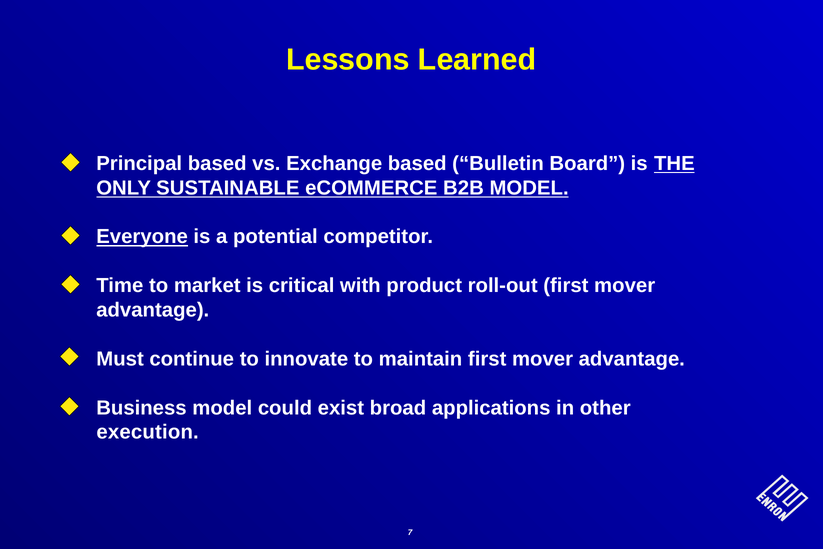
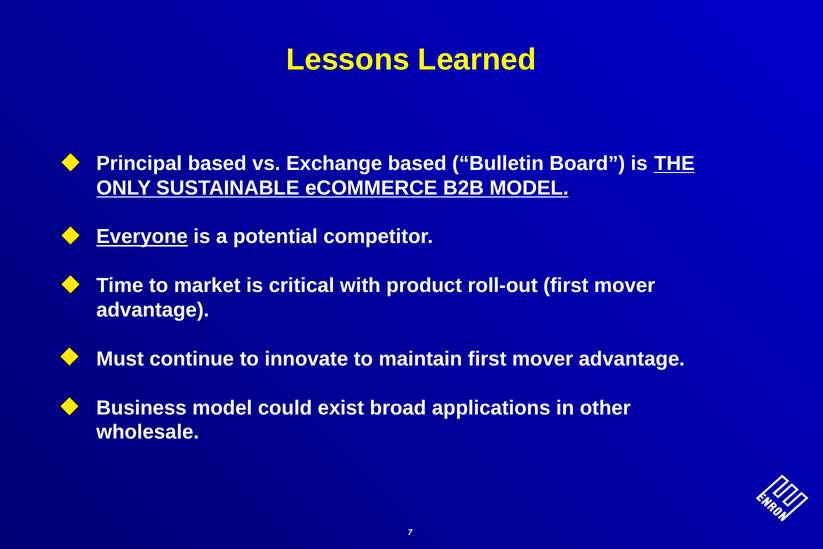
execution: execution -> wholesale (148, 432)
